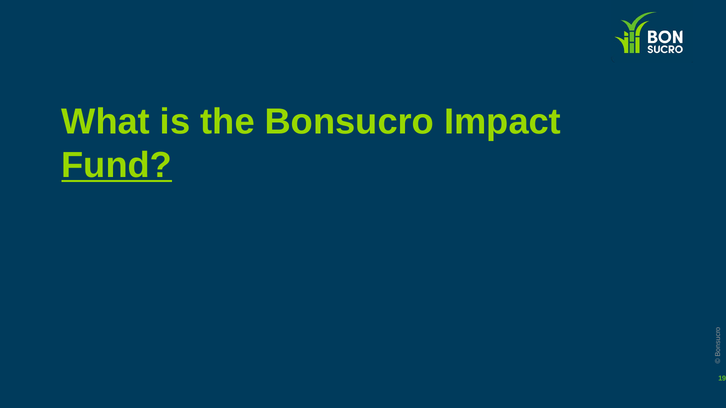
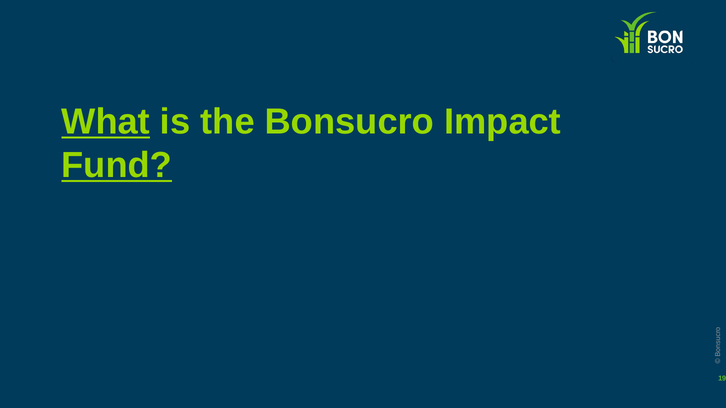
What underline: none -> present (106, 122)
